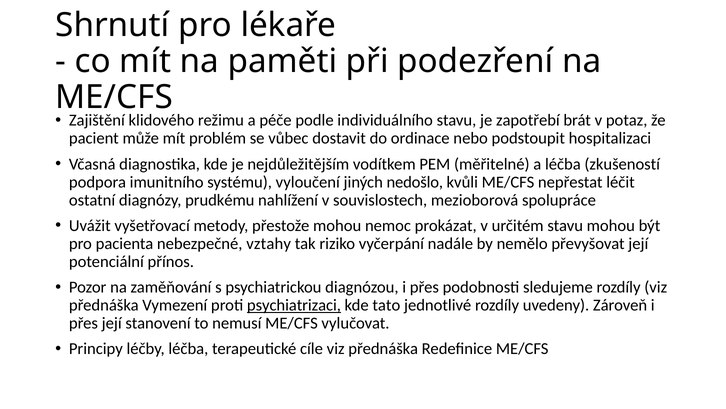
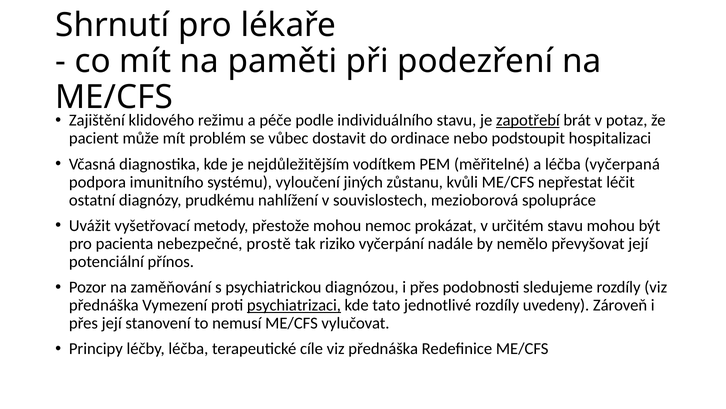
zapotřebí underline: none -> present (528, 120)
zkušeností: zkušeností -> vyčerpaná (622, 164)
nedošlo: nedošlo -> zůstanu (415, 182)
vztahy: vztahy -> prostě (269, 243)
